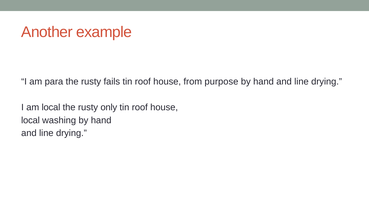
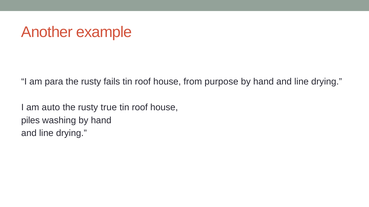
am local: local -> auto (51, 108)
only: only -> true (109, 108)
local: local -> piles (30, 121)
